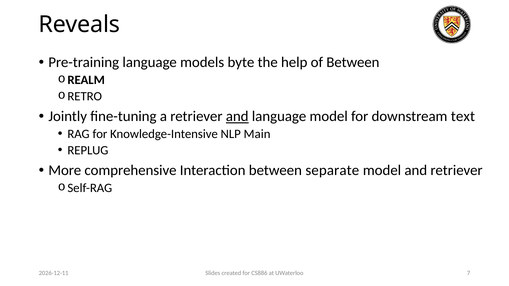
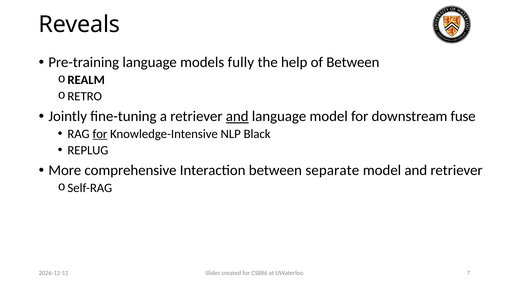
byte: byte -> fully (241, 62)
text: text -> fuse (463, 117)
for underline: none -> present (100, 134)
Main: Main -> Black (257, 134)
